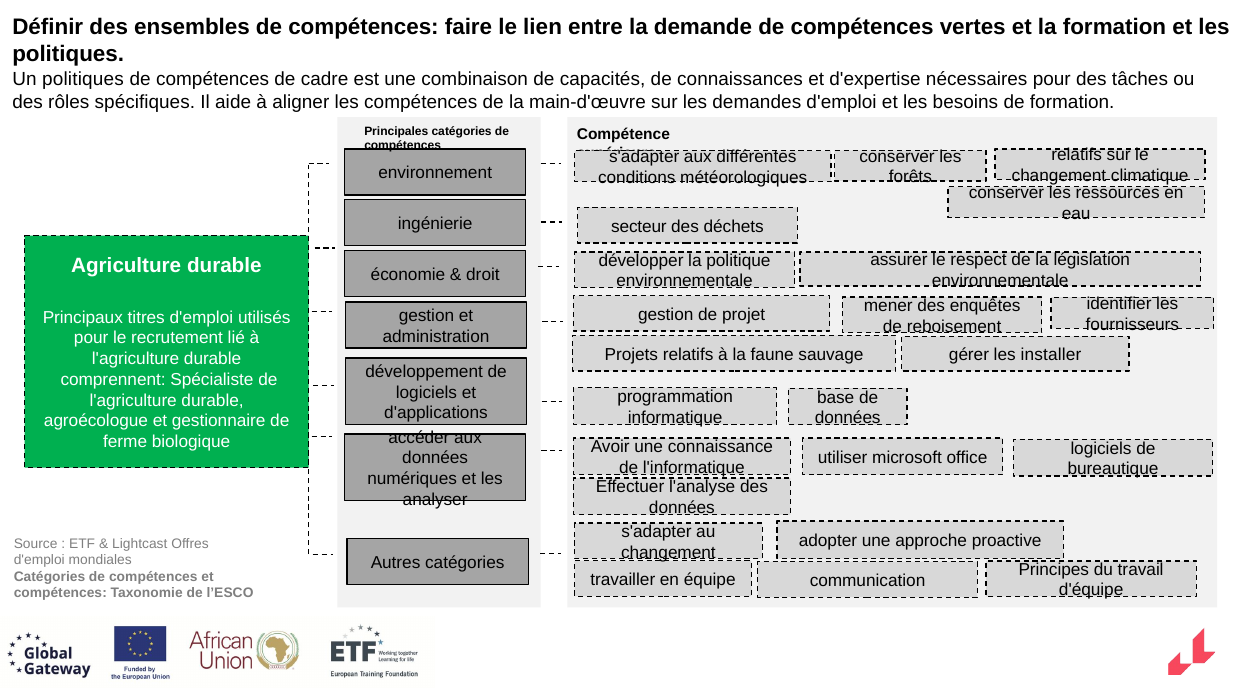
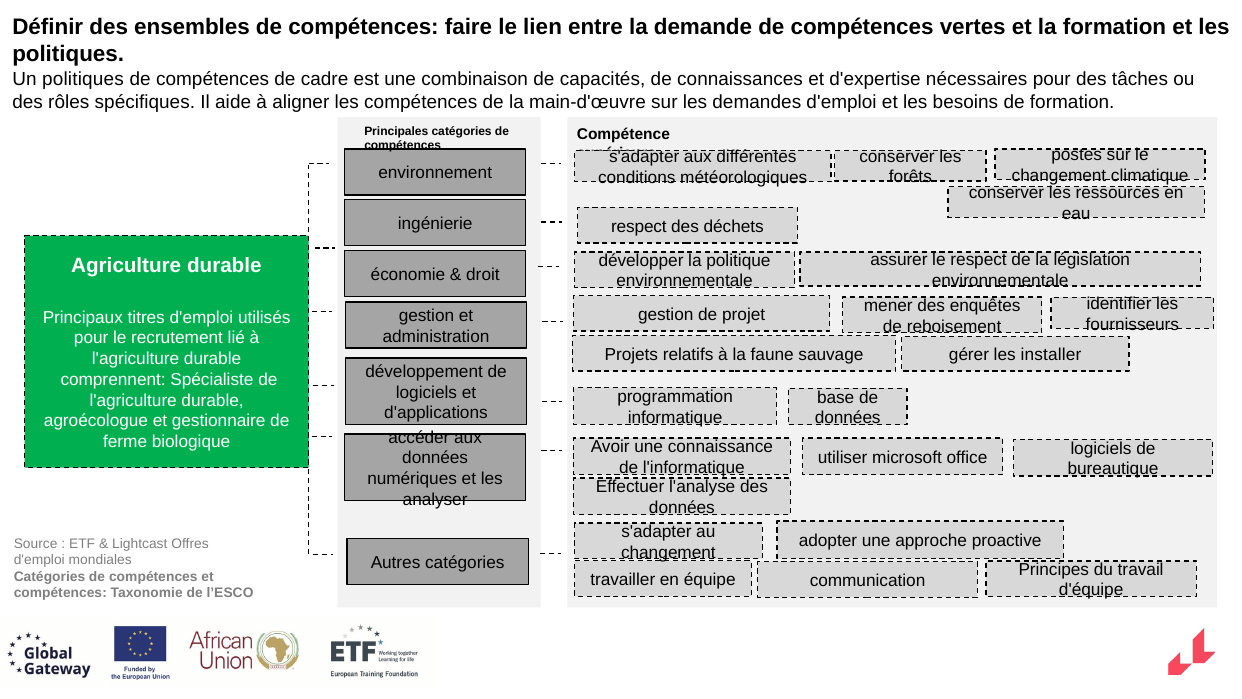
relatifs: relatifs -> postes (1077, 155)
ingénierie secteur: secteur -> respect (639, 226)
